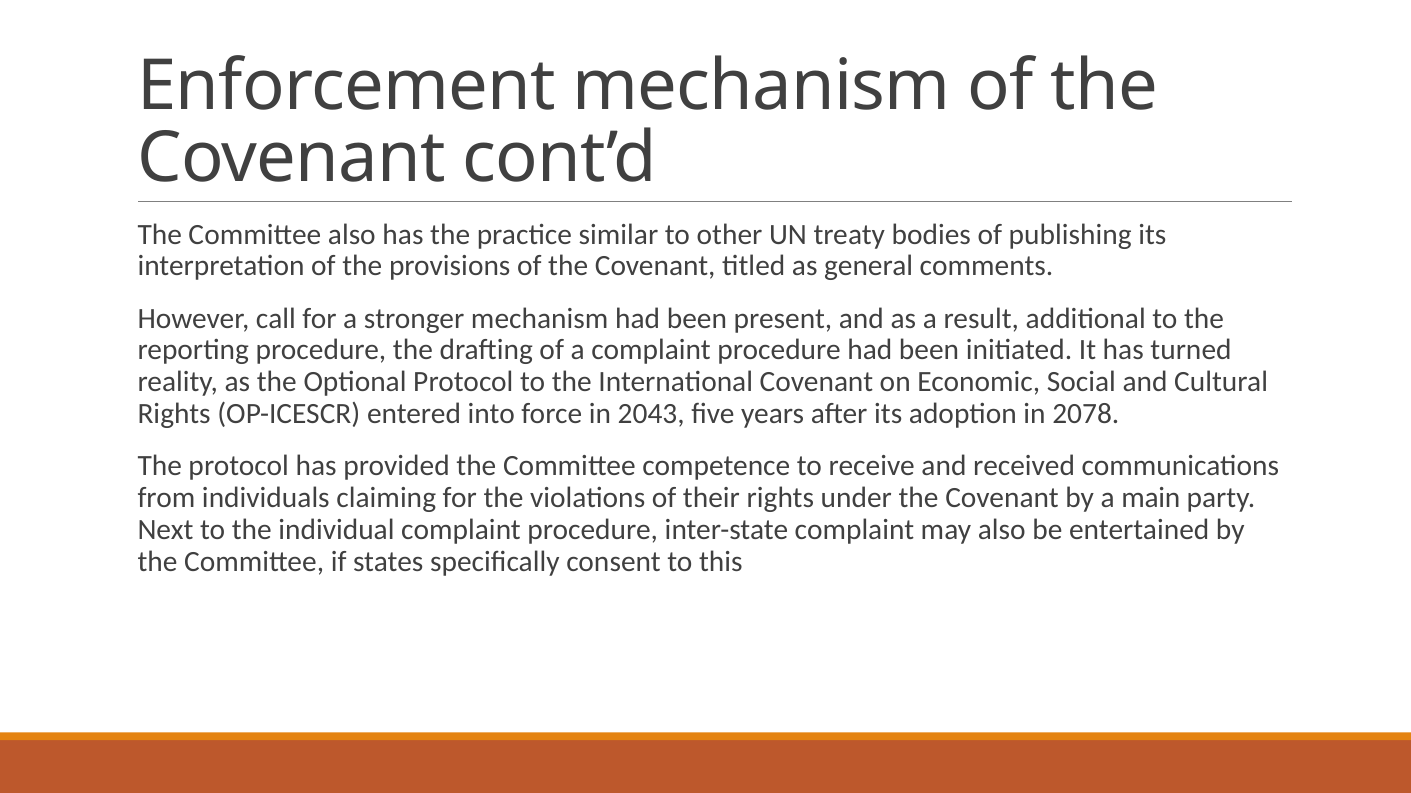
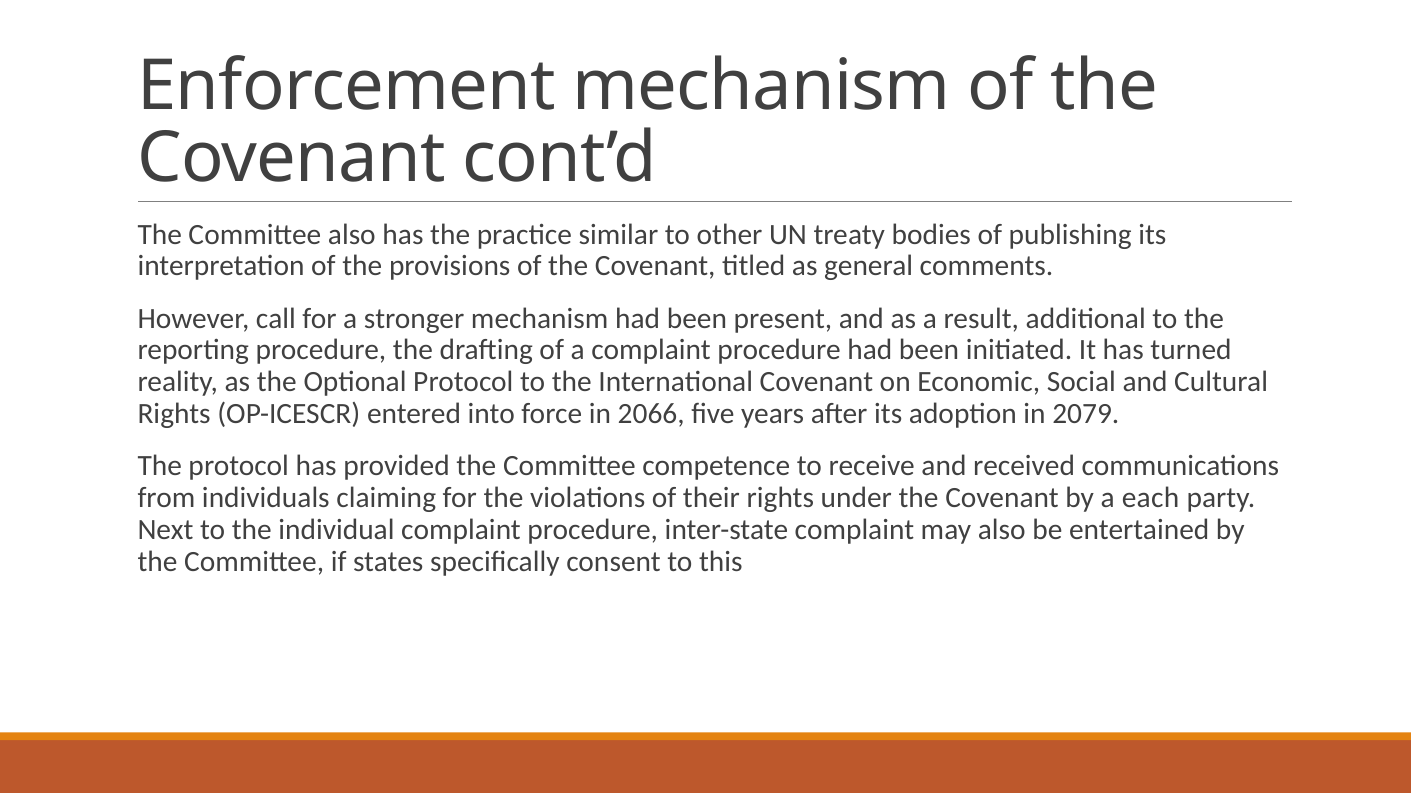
2043: 2043 -> 2066 (651, 414)
2078: 2078 -> 2079 (1086, 414)
main: main -> each (1150, 498)
